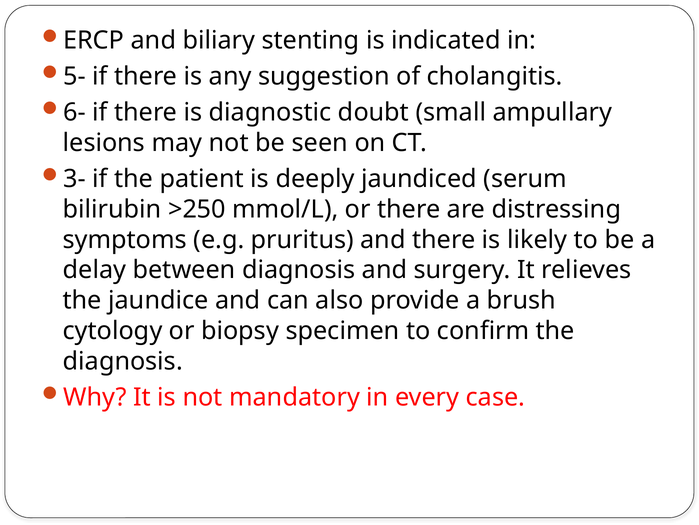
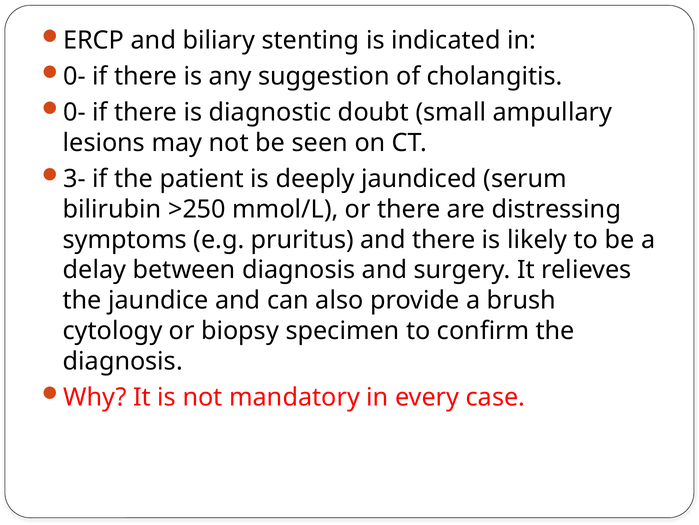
5-: 5- -> 0- (75, 76)
6-: 6- -> 0- (75, 112)
